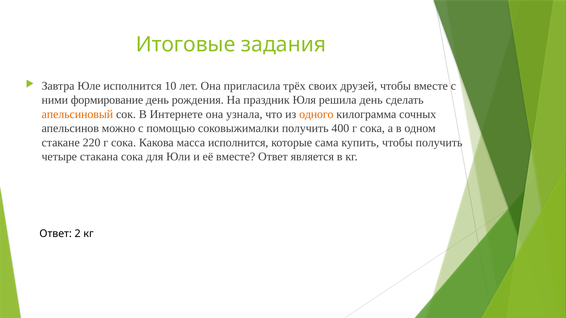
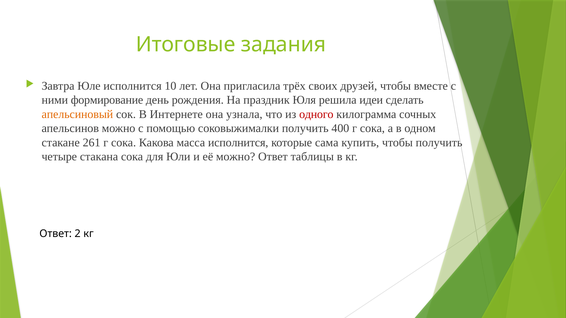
решила день: день -> идеи (371, 100)
одного colour: orange -> red (316, 114)
220: 220 -> 261 (92, 143)
её вместе: вместе -> можно (236, 157)
является: является -> таблицы (312, 157)
